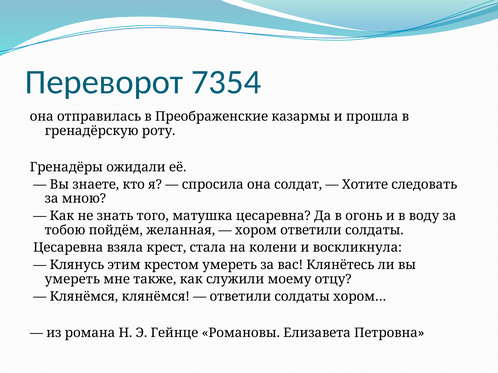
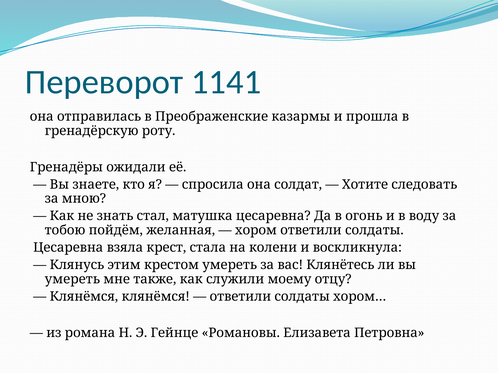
7354: 7354 -> 1141 (226, 82)
того: того -> стал (153, 216)
